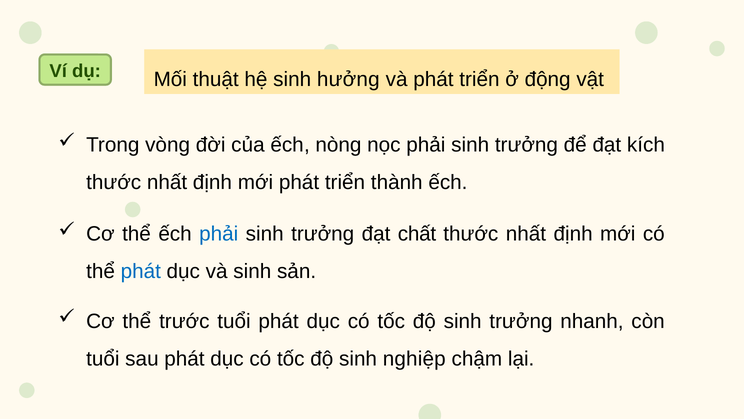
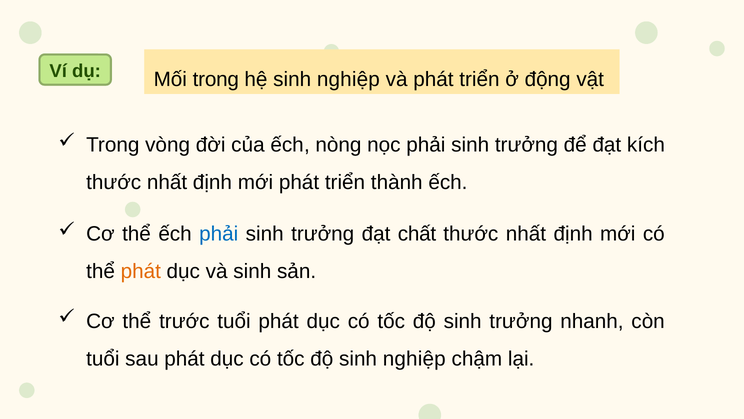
Mối thuật: thuật -> trong (216, 79)
hệ sinh hưởng: hưởng -> nghiệp (348, 79)
phát colour: blue -> orange (141, 271)
